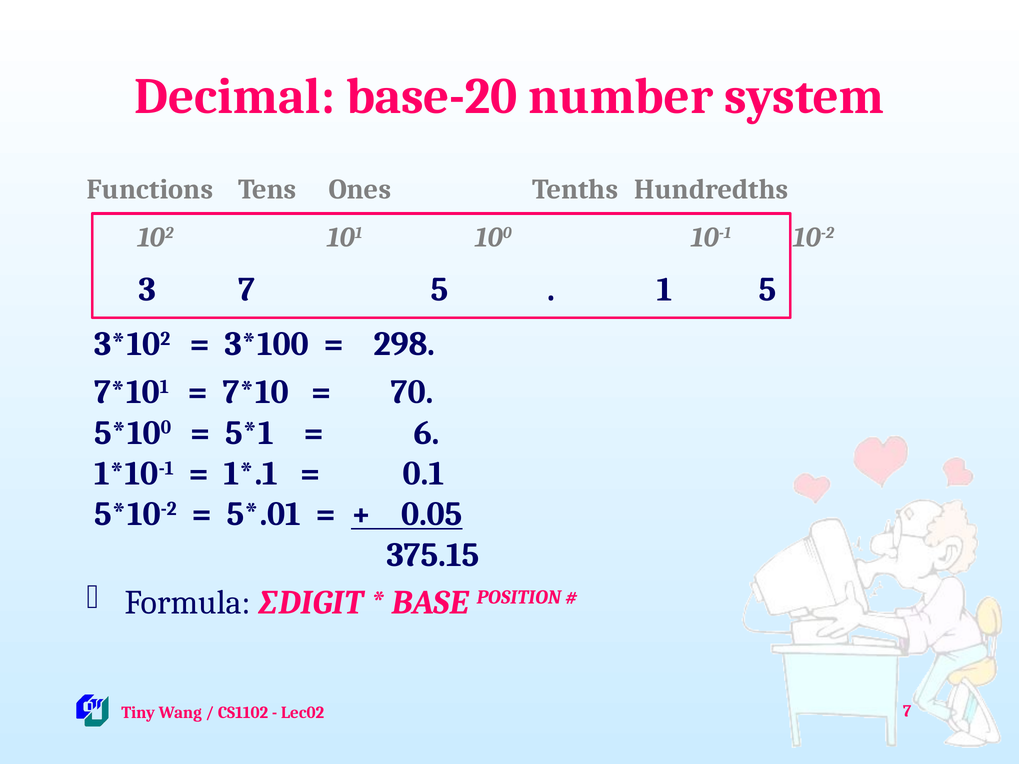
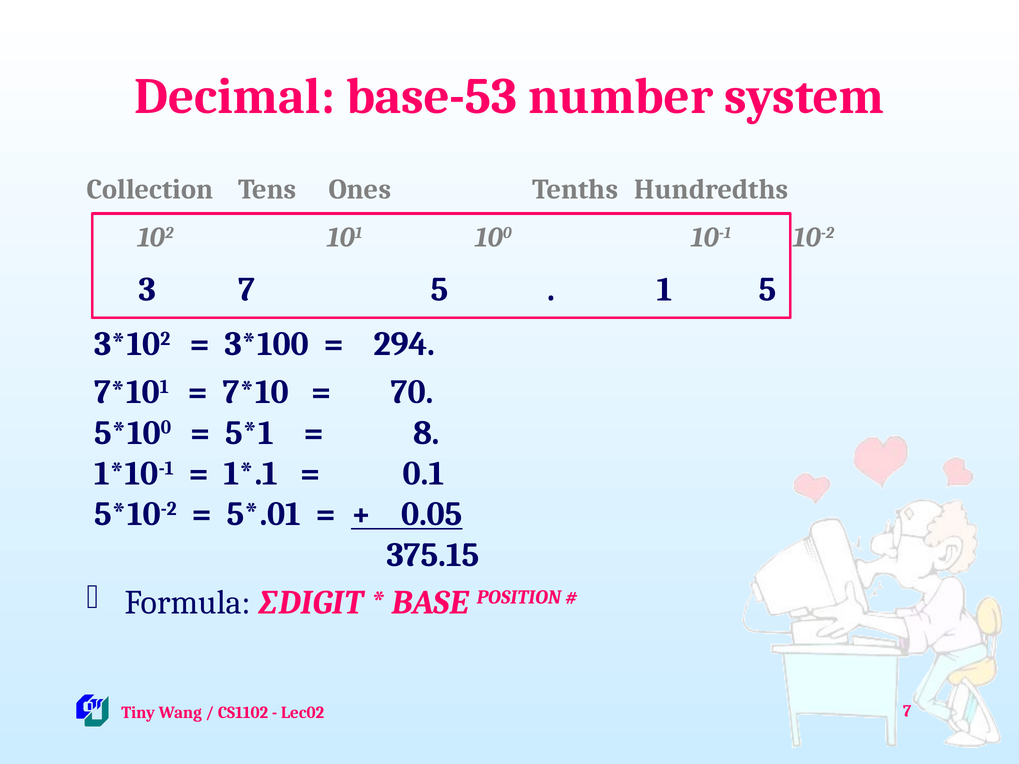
base-20: base-20 -> base-53 (432, 96)
Functions: Functions -> Collection (150, 189)
298: 298 -> 294 (404, 344)
6: 6 -> 8 (427, 433)
